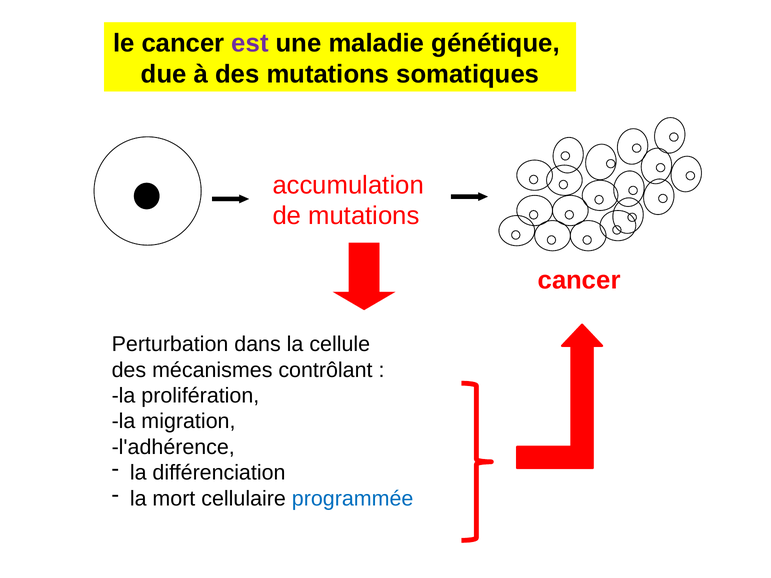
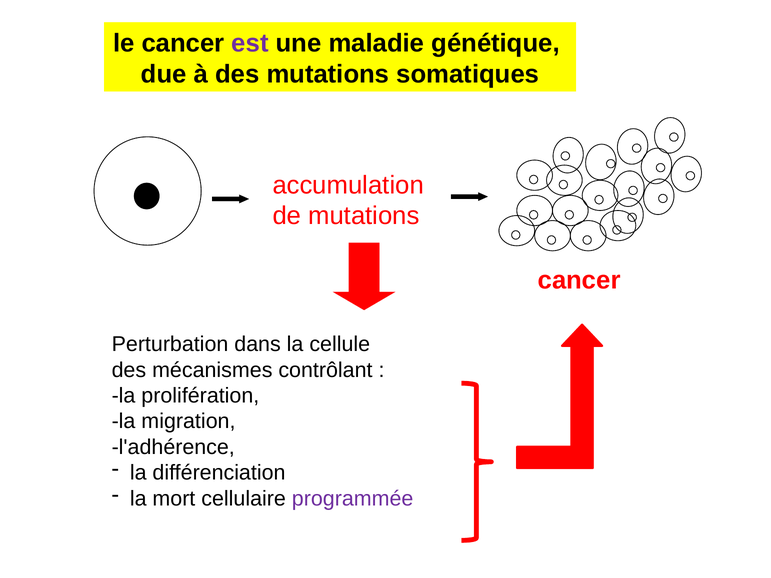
programmée colour: blue -> purple (353, 499)
